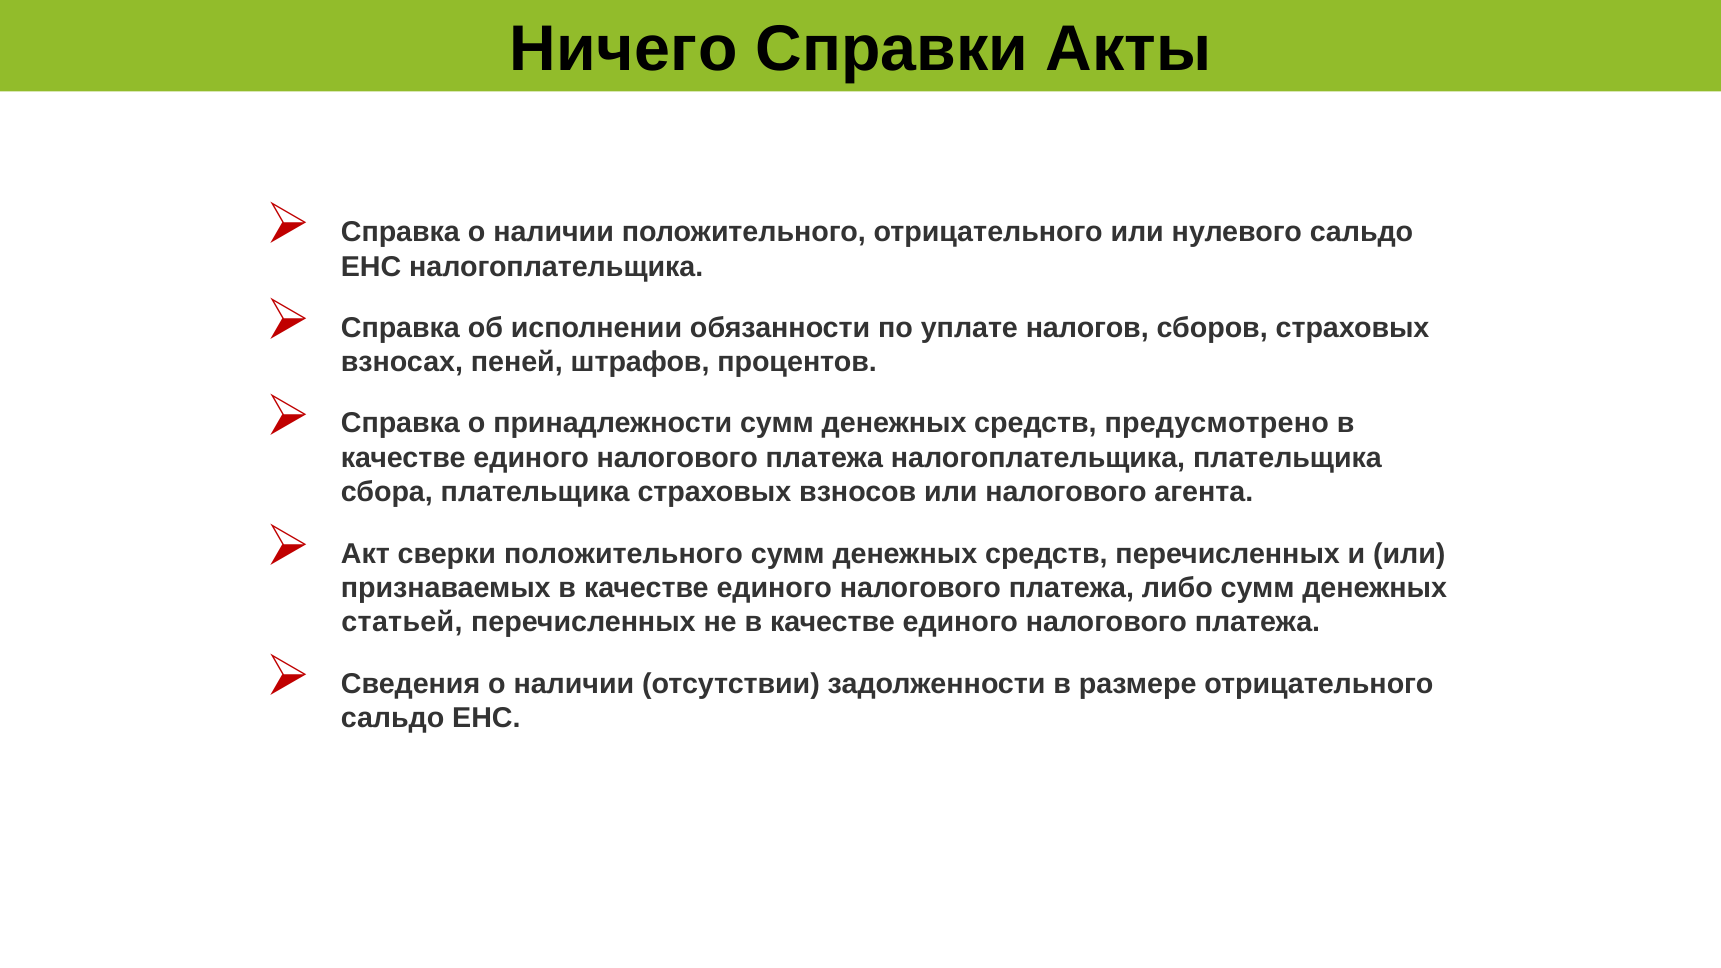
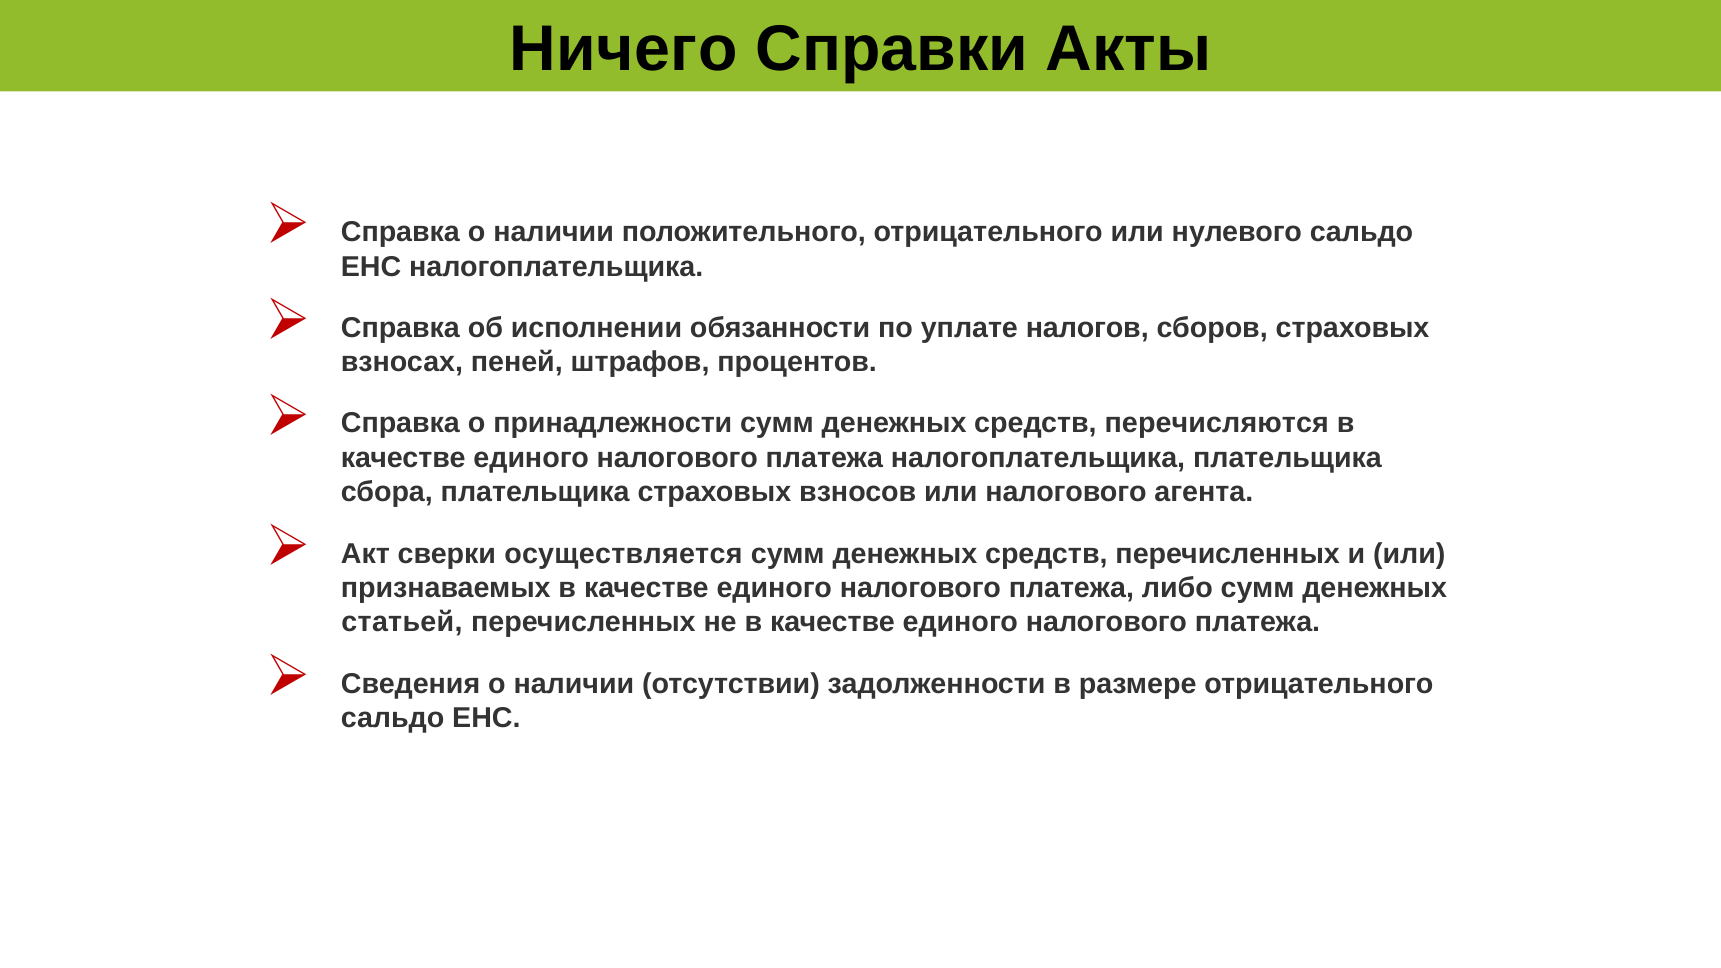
предусмотрено: предусмотрено -> перечисляются (1217, 424)
сверки положительного: положительного -> осуществляется (623, 554)
